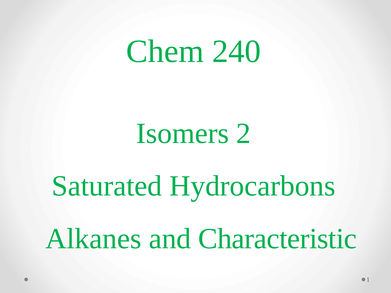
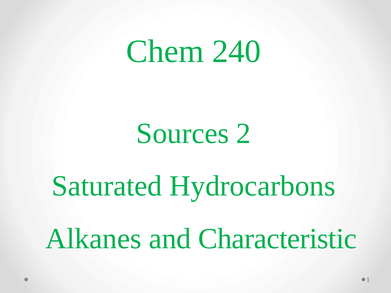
Isomers: Isomers -> Sources (183, 133)
